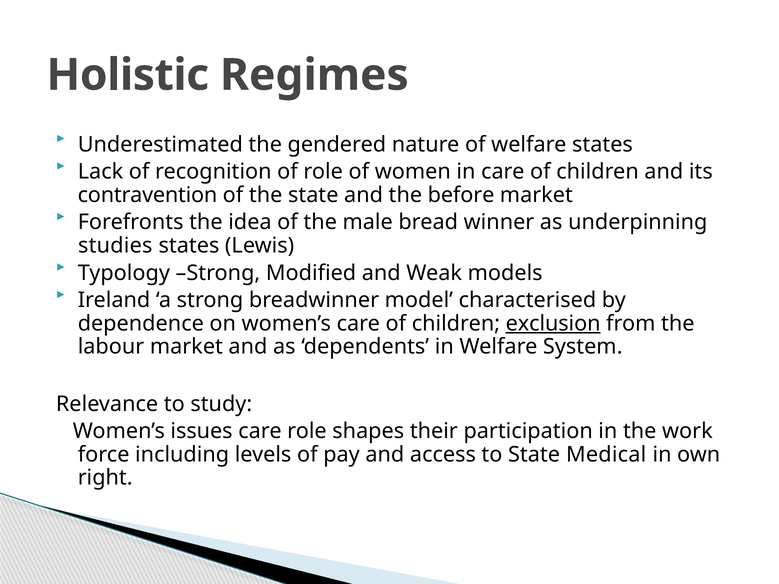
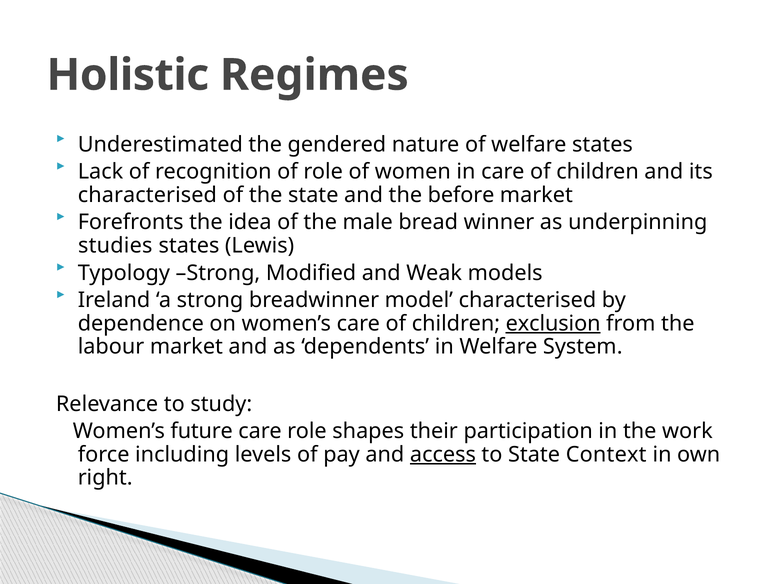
contravention: contravention -> characterised (147, 195)
issues: issues -> future (202, 431)
access underline: none -> present (443, 455)
Medical: Medical -> Context (606, 455)
